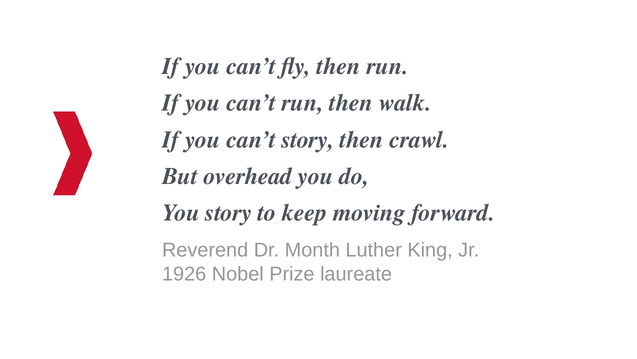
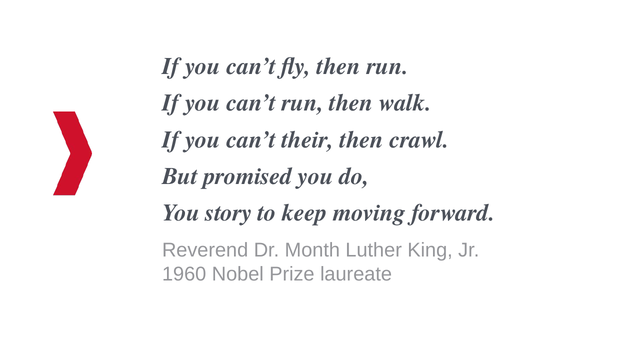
can’t story: story -> their (308, 139)
overhead: overhead -> promised (248, 176)
1926: 1926 -> 1960 (184, 273)
